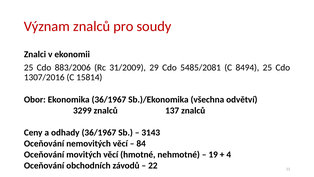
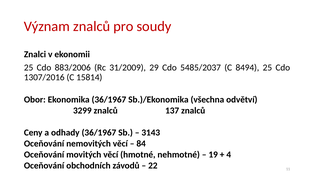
5485/2081: 5485/2081 -> 5485/2037 (201, 67)
